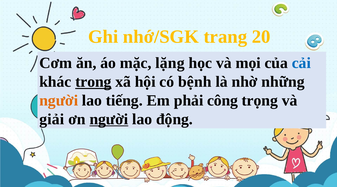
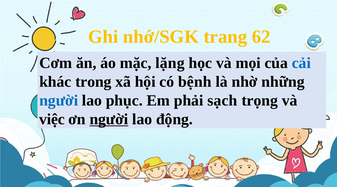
20: 20 -> 62 (261, 37)
trong underline: present -> none (93, 82)
người colour: orange -> blue (59, 101)
tiếng: tiếng -> phục (124, 101)
công: công -> sạch (222, 101)
giải: giải -> việc (52, 119)
